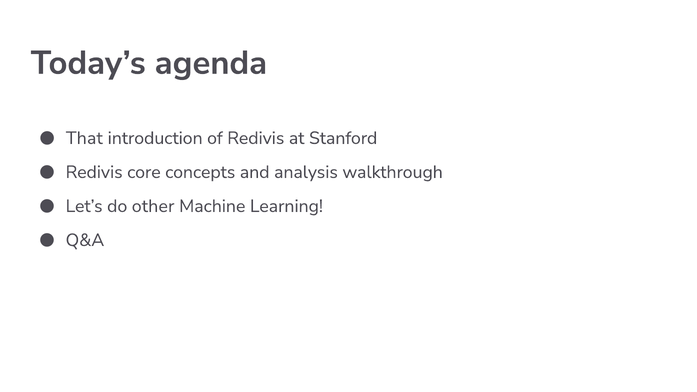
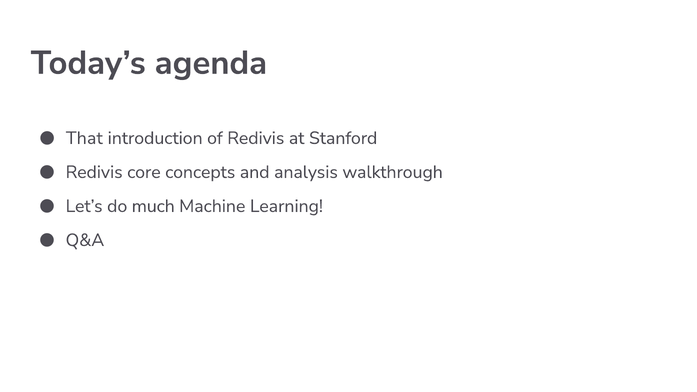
other: other -> much (153, 206)
